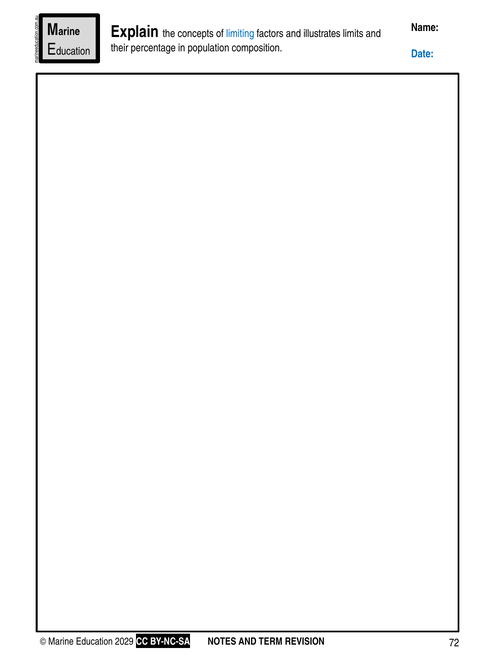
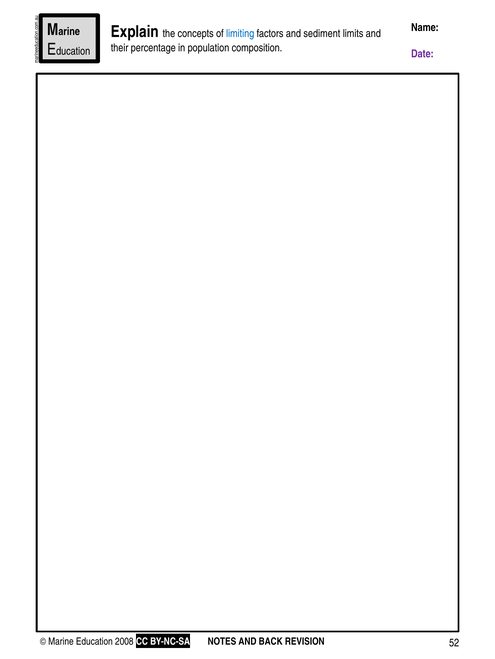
illustrates: illustrates -> sediment (322, 34)
Date colour: blue -> purple (422, 54)
2029: 2029 -> 2008 (124, 643)
72: 72 -> 52 (454, 644)
TERM: TERM -> BACK (271, 643)
